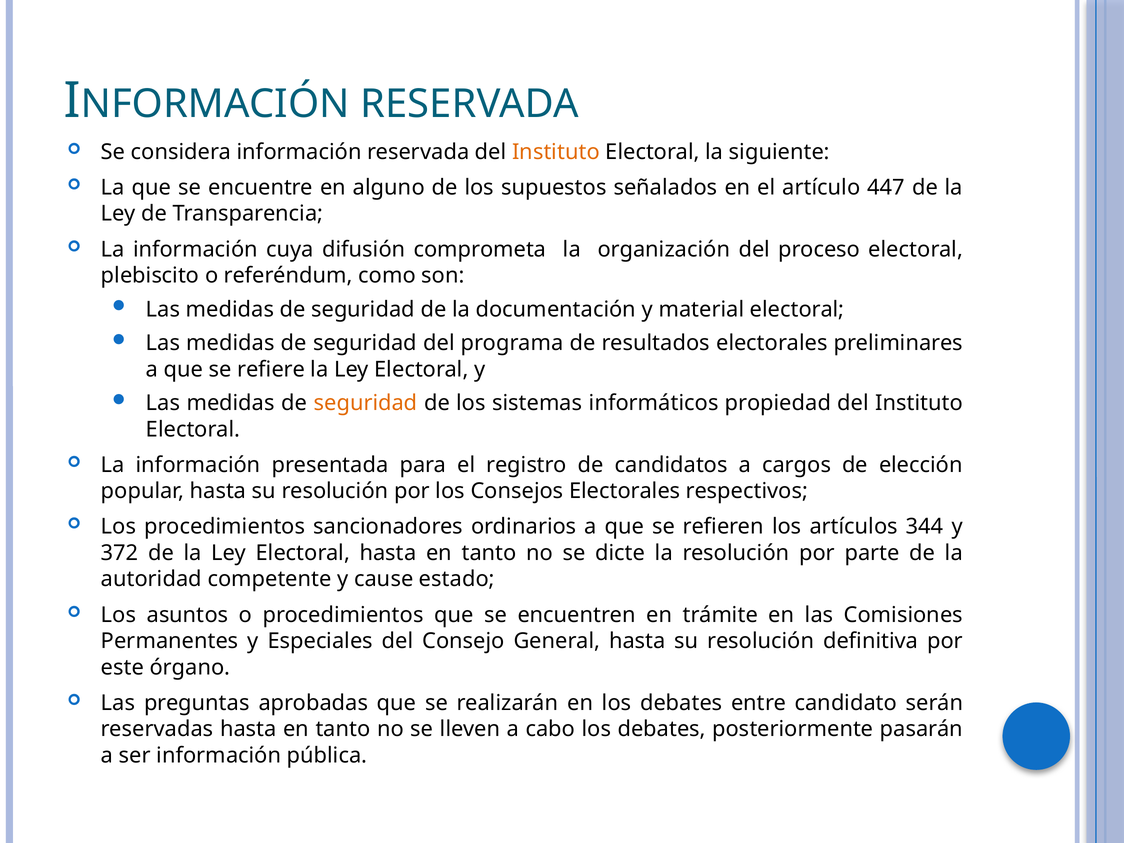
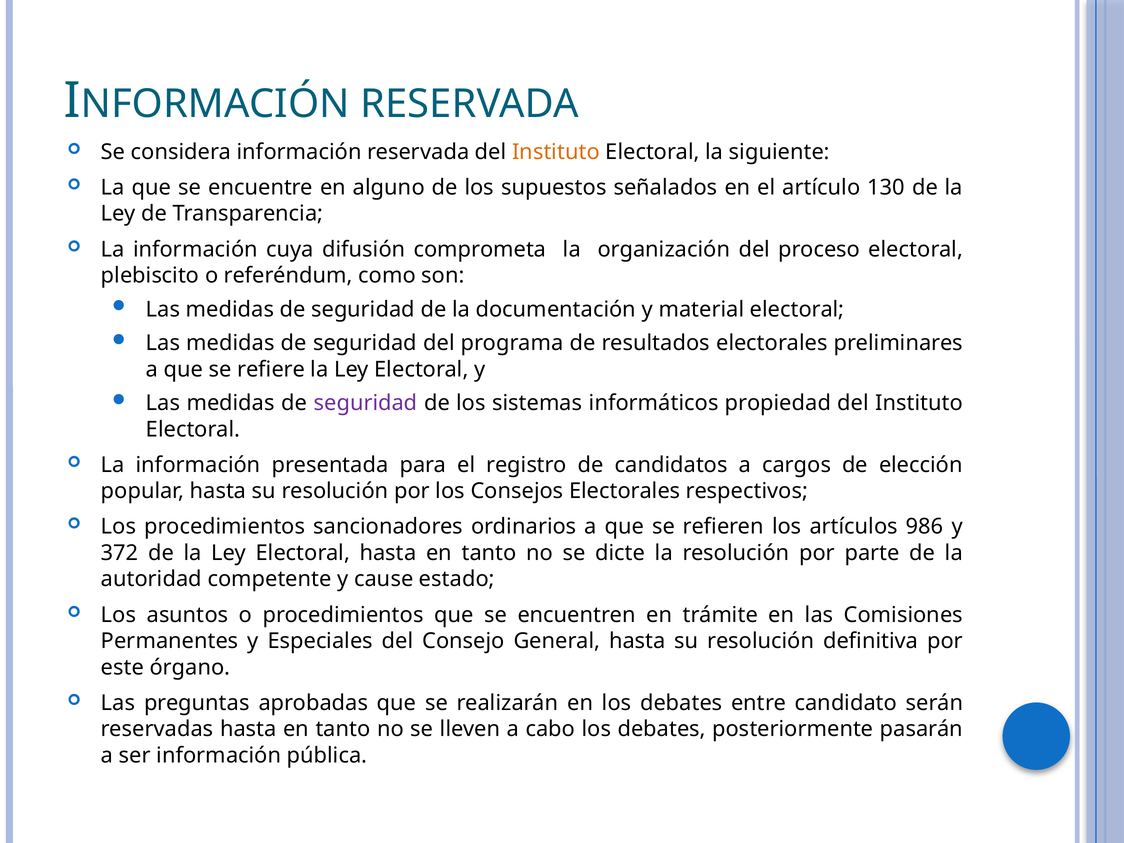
447: 447 -> 130 (886, 188)
seguridad colour: orange -> purple (366, 403)
344: 344 -> 986 (925, 527)
